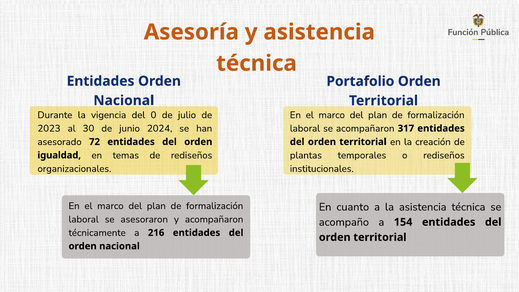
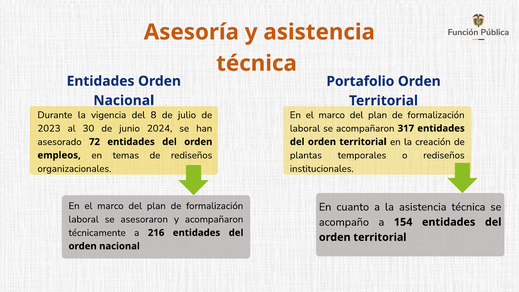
0: 0 -> 8 (153, 115)
igualdad: igualdad -> empleos (59, 155)
